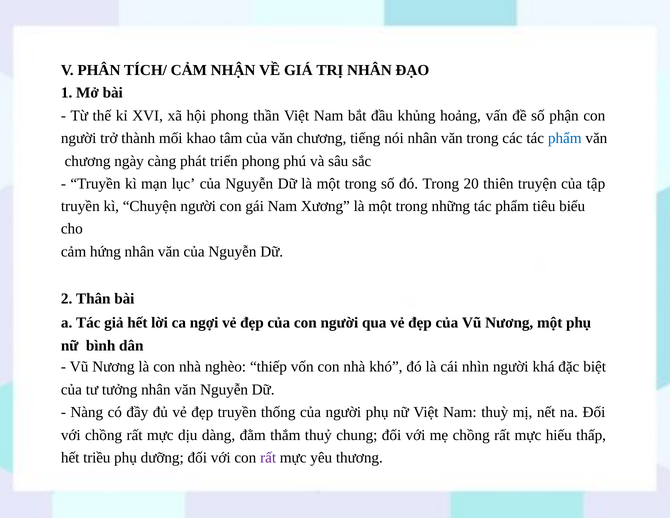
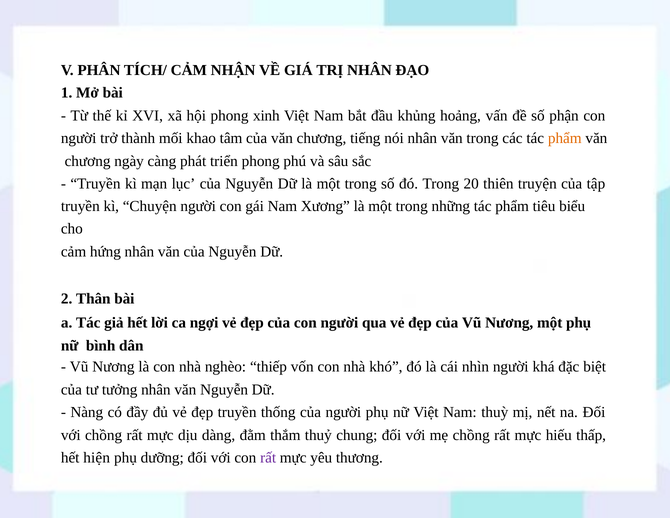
thần: thần -> xinh (266, 116)
phẩm colour: blue -> orange (565, 138)
triều: triều -> hiện (97, 458)
